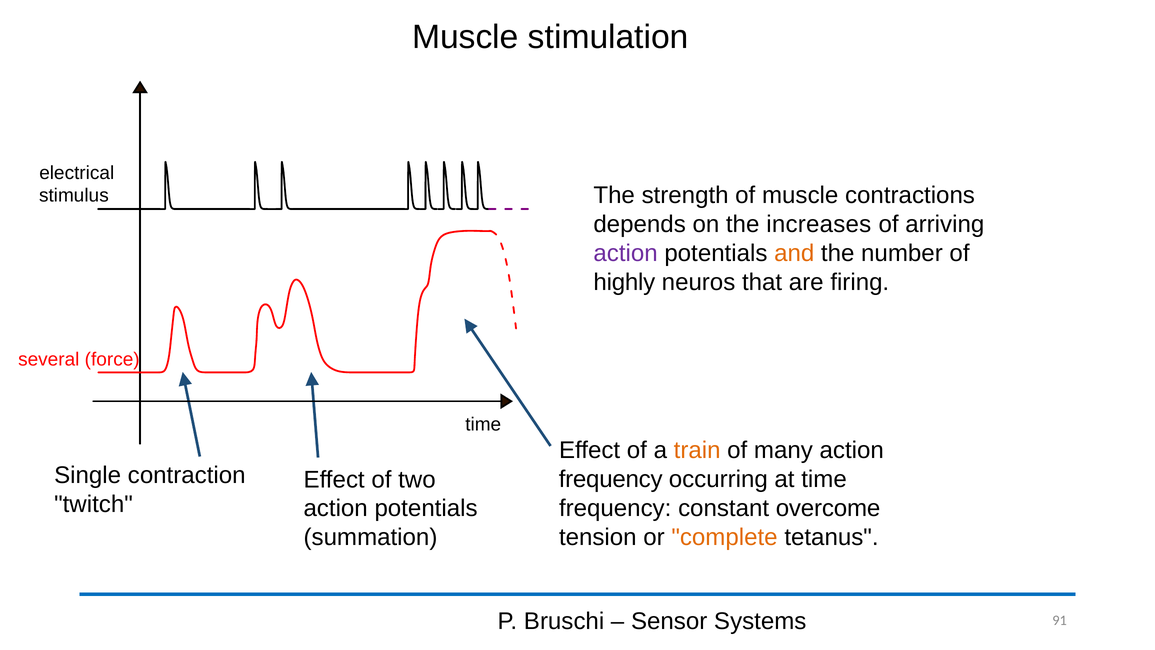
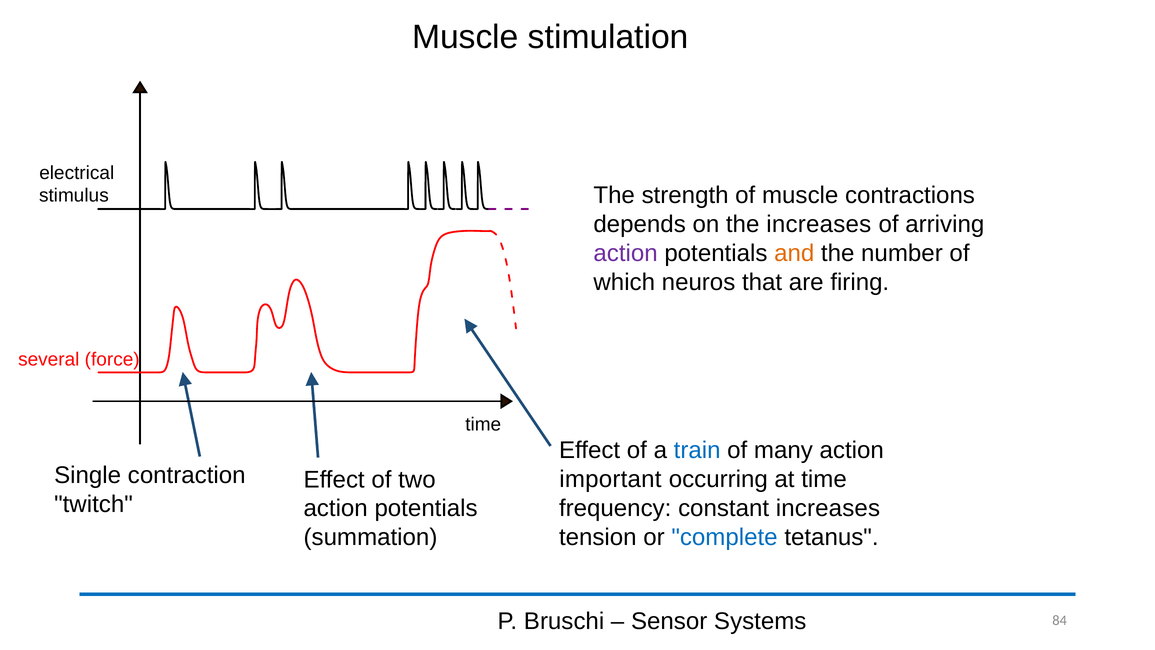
highly: highly -> which (624, 282)
train colour: orange -> blue (697, 450)
frequency: frequency -> important (610, 479)
constant overcome: overcome -> increases (828, 508)
complete colour: orange -> blue (725, 537)
91: 91 -> 84 (1060, 620)
